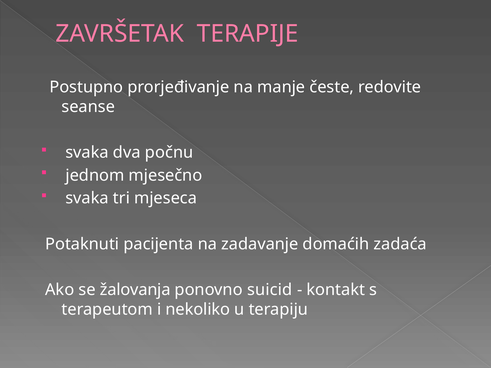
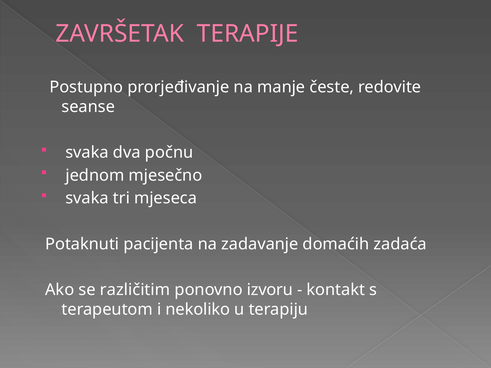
žalovanja: žalovanja -> različitim (135, 290)
suicid: suicid -> izvoru (270, 290)
